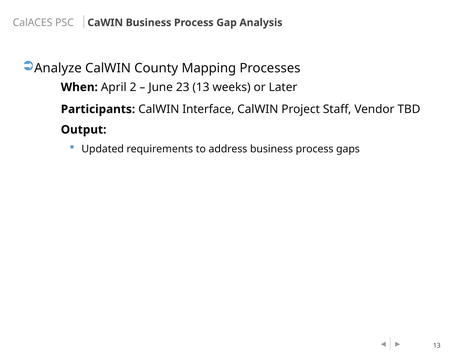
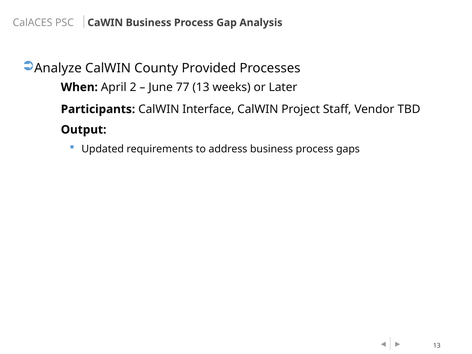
Mapping: Mapping -> Provided (209, 68)
23: 23 -> 77 (183, 87)
